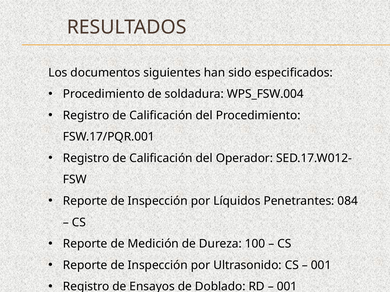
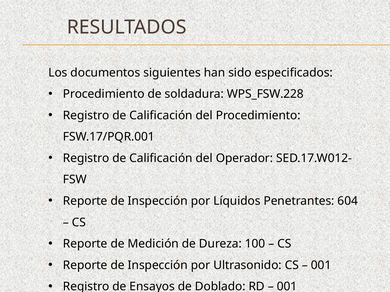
WPS_FSW.004: WPS_FSW.004 -> WPS_FSW.228 (265, 94)
084: 084 -> 604 (348, 201)
